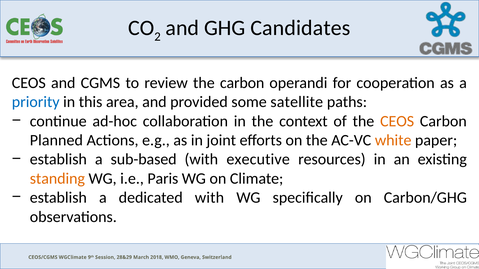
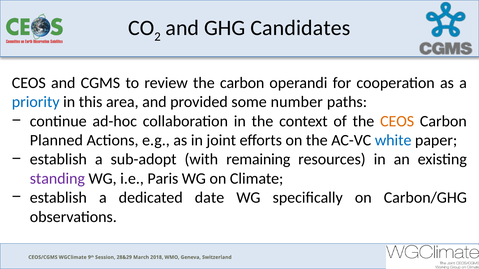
satellite: satellite -> number (297, 102)
white colour: orange -> blue (393, 140)
sub-based: sub-based -> sub-adopt (144, 160)
executive: executive -> remaining (258, 160)
standing colour: orange -> purple (57, 179)
dedicated with: with -> date (210, 198)
